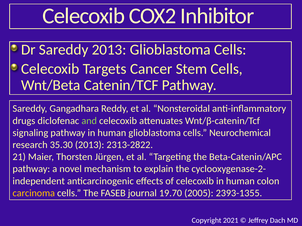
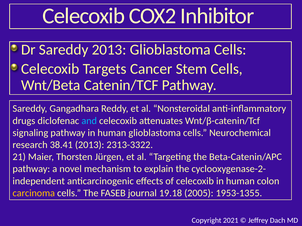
and colour: light green -> light blue (89, 121)
35.30: 35.30 -> 38.41 (61, 145)
2313-2822: 2313-2822 -> 2313-3322 (130, 145)
19.70: 19.70 -> 19.18 (171, 193)
2393-1355: 2393-1355 -> 1953-1355 (239, 193)
